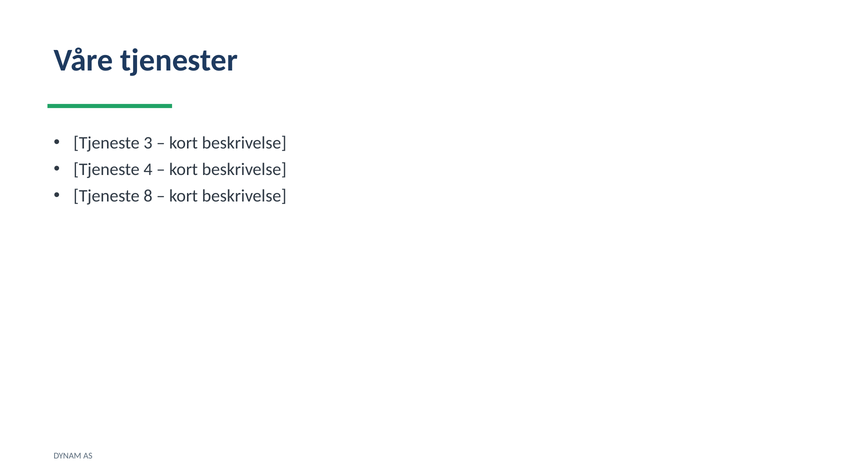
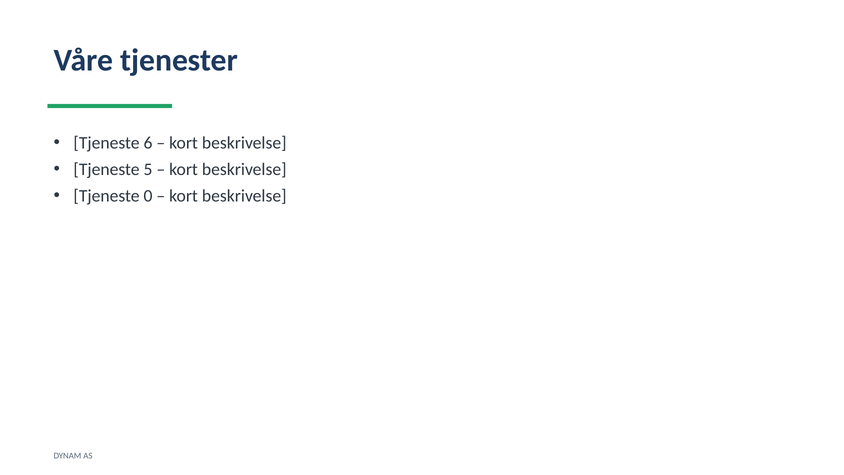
3: 3 -> 6 (148, 143)
4: 4 -> 5 (148, 169)
8: 8 -> 0 (148, 196)
